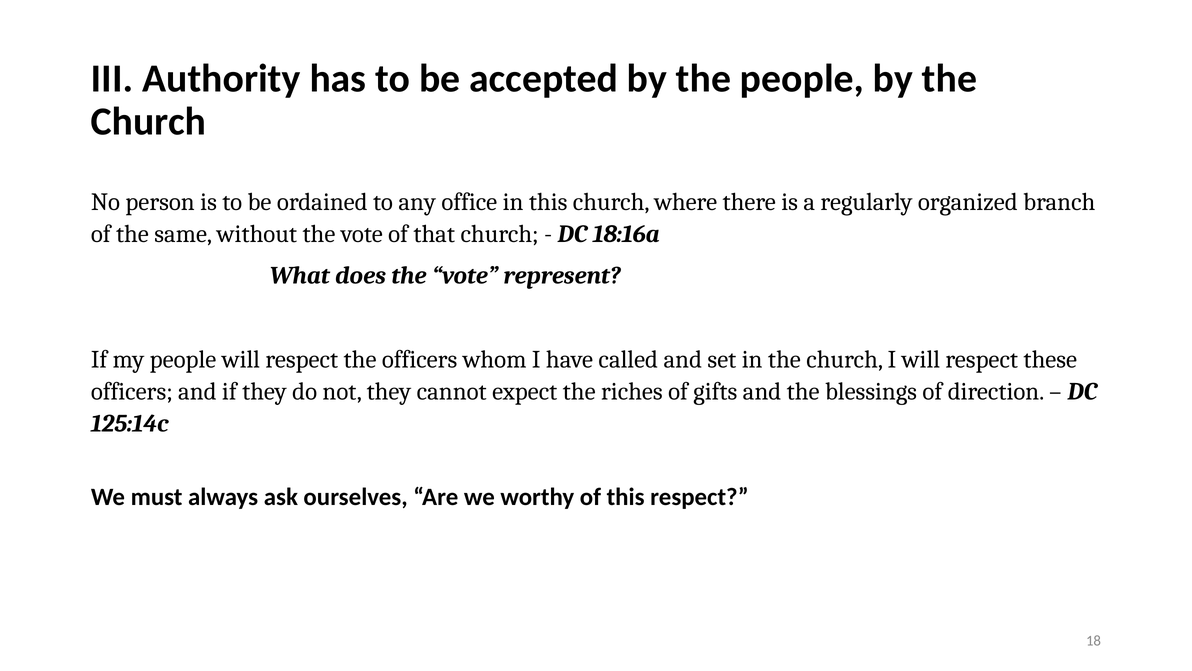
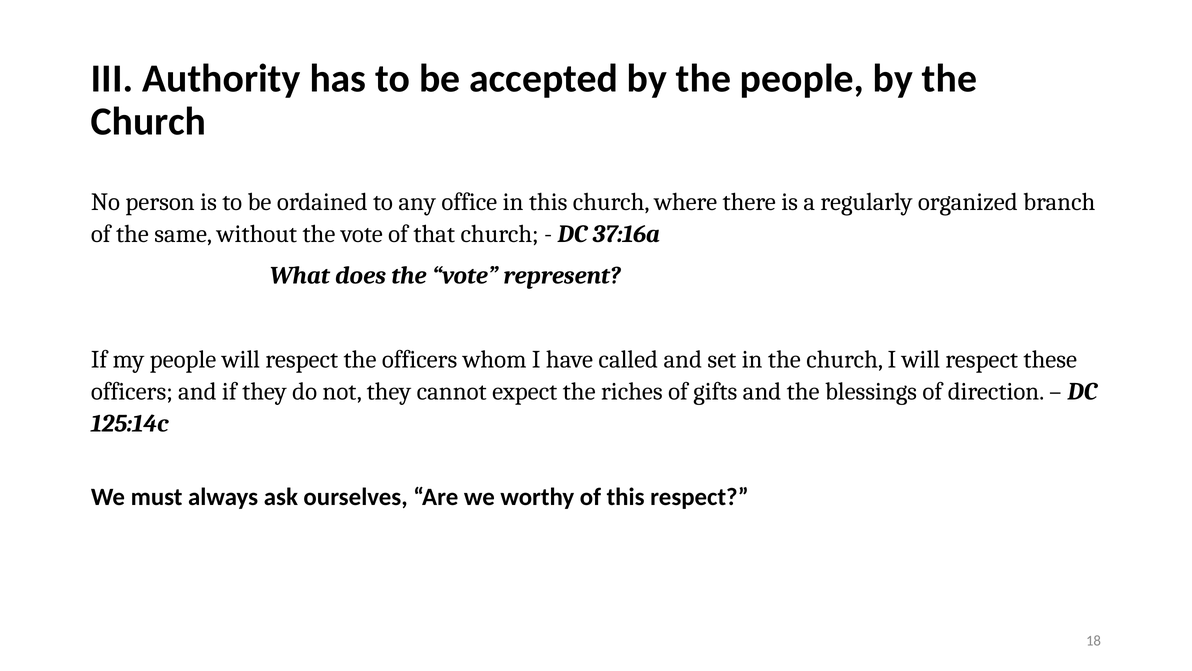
18:16a: 18:16a -> 37:16a (626, 234)
